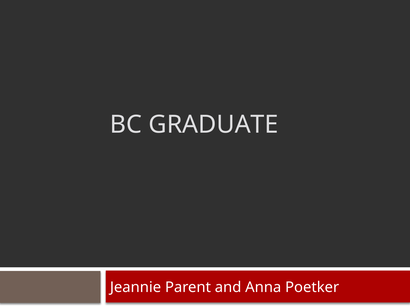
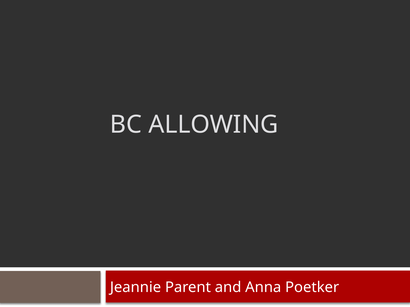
GRADUATE: GRADUATE -> ALLOWING (214, 125)
